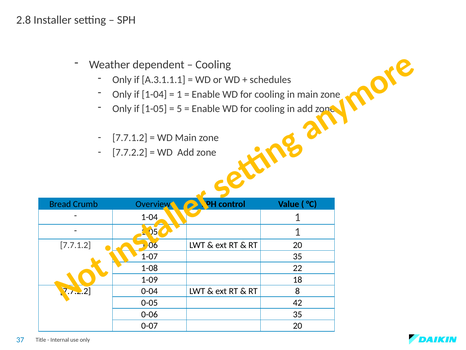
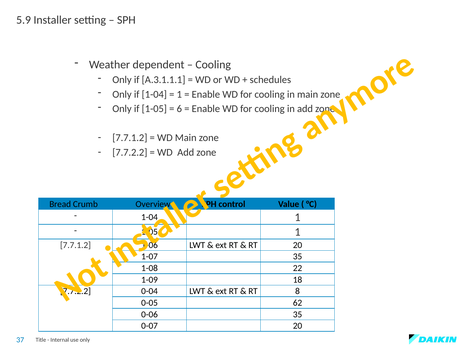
2.8: 2.8 -> 5.9 (24, 20)
5: 5 -> 6 (179, 109)
42: 42 -> 62 (298, 302)
